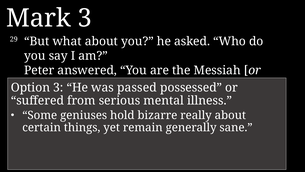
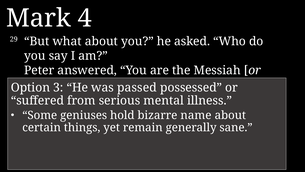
Mark 3: 3 -> 4 (85, 18)
really: really -> name (196, 115)
